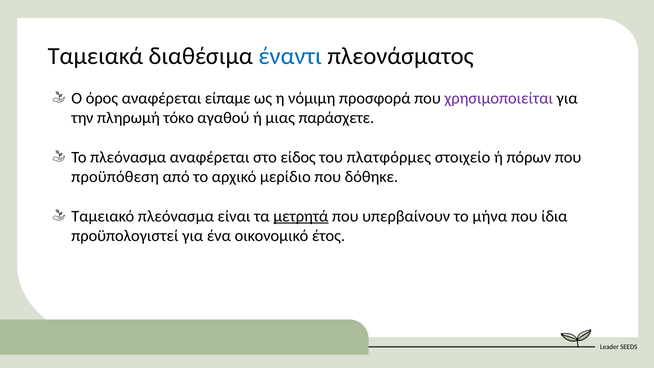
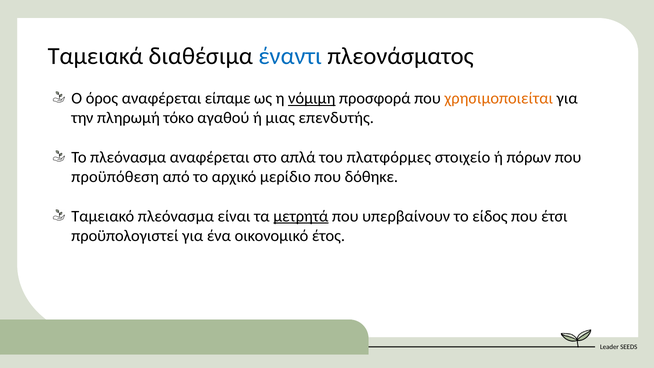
νόμιμη underline: none -> present (312, 98)
χρησιμοποιείται colour: purple -> orange (499, 98)
παράσχετε: παράσχετε -> επενδυτής (336, 118)
είδος: είδος -> απλά (298, 157)
μήνα: μήνα -> είδος (490, 216)
ίδια: ίδια -> έτσι (554, 216)
